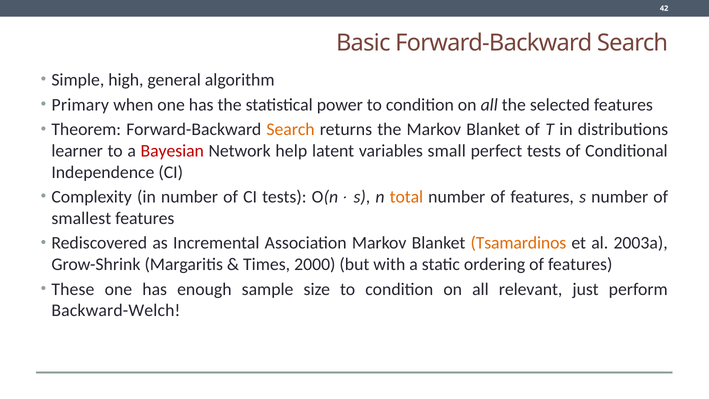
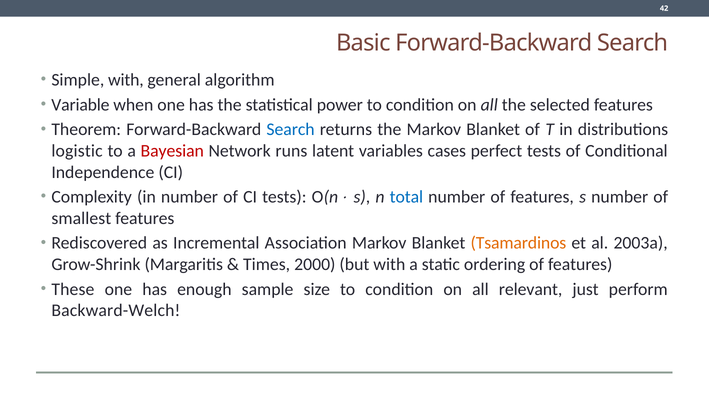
Simple high: high -> with (126, 80)
Primary: Primary -> Variable (80, 105)
Search colour: orange -> blue (291, 130)
learner: learner -> logistic (77, 151)
help: help -> runs (291, 151)
small: small -> cases (447, 151)
total colour: orange -> blue (406, 197)
